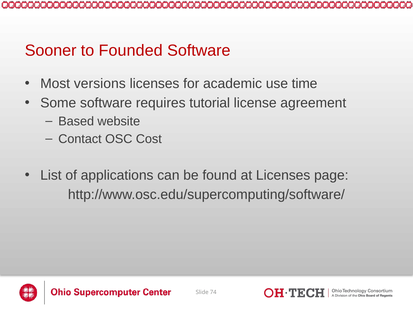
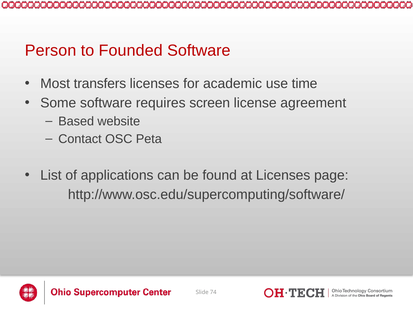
Sooner: Sooner -> Person (51, 50)
versions: versions -> transfers (100, 84)
tutorial: tutorial -> screen (210, 103)
Cost: Cost -> Peta (149, 139)
